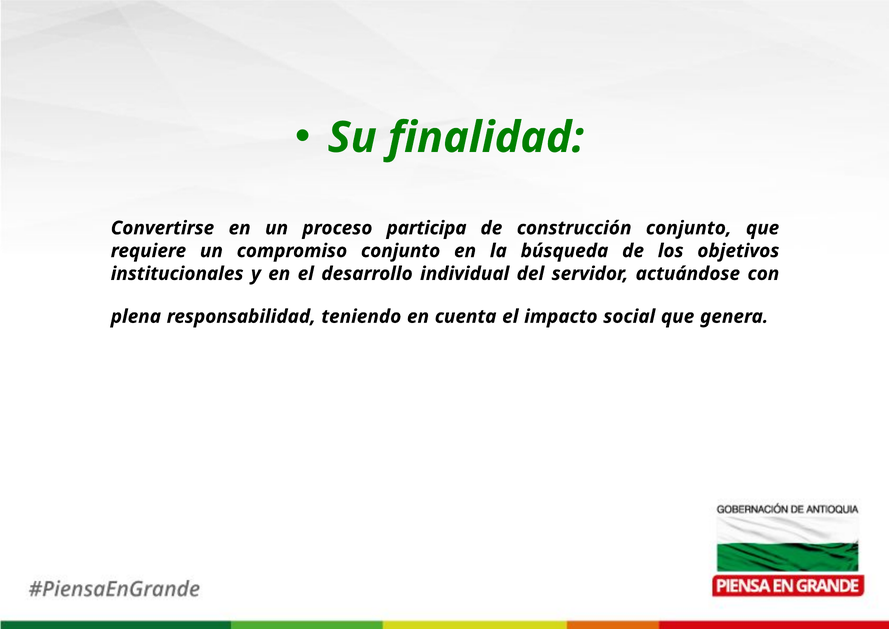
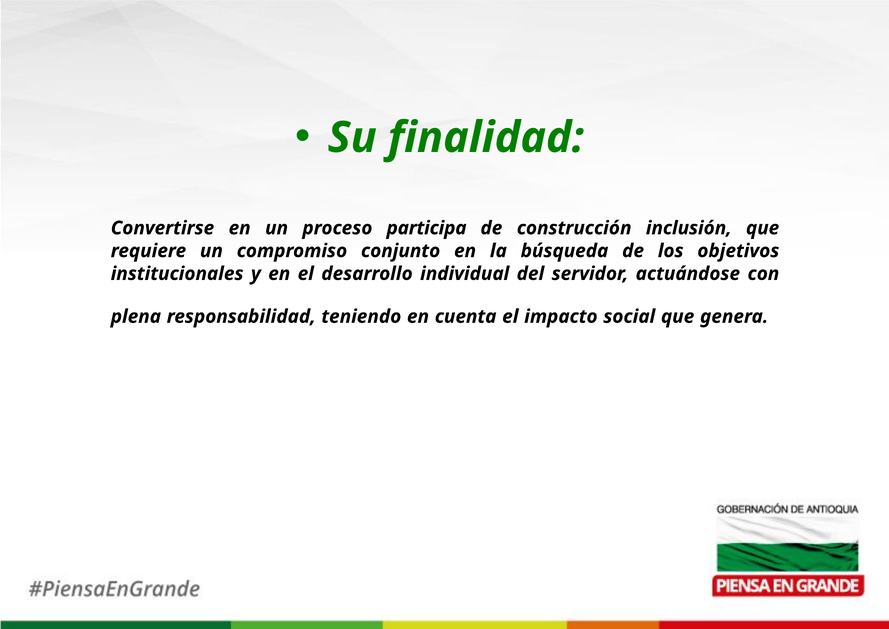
construcción conjunto: conjunto -> inclusión (689, 228)
